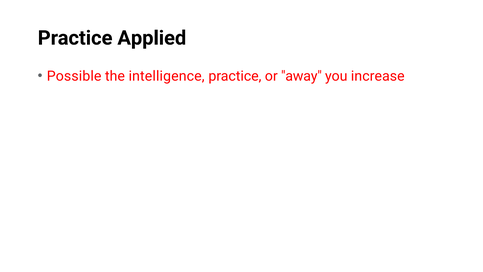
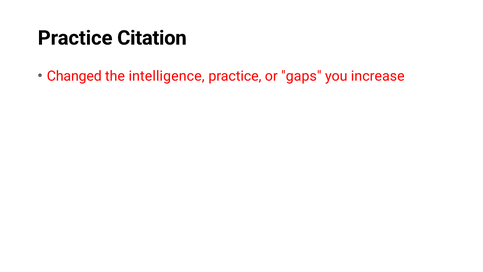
Applied: Applied -> Citation (152, 38)
Possible: Possible -> Changed (74, 76)
away: away -> gaps (301, 76)
